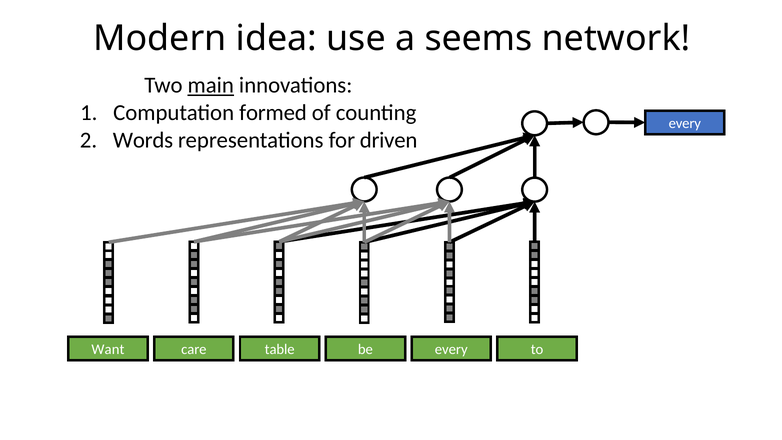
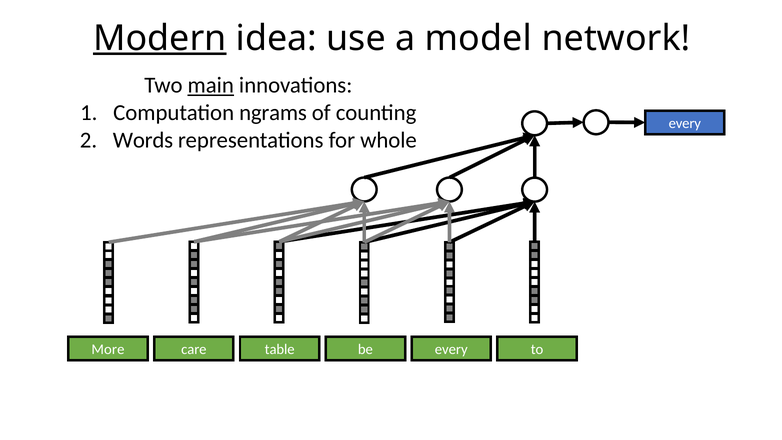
Modern underline: none -> present (160, 38)
seems: seems -> model (478, 38)
formed: formed -> ngrams (273, 113)
driven: driven -> whole (388, 140)
Want: Want -> More (108, 349)
